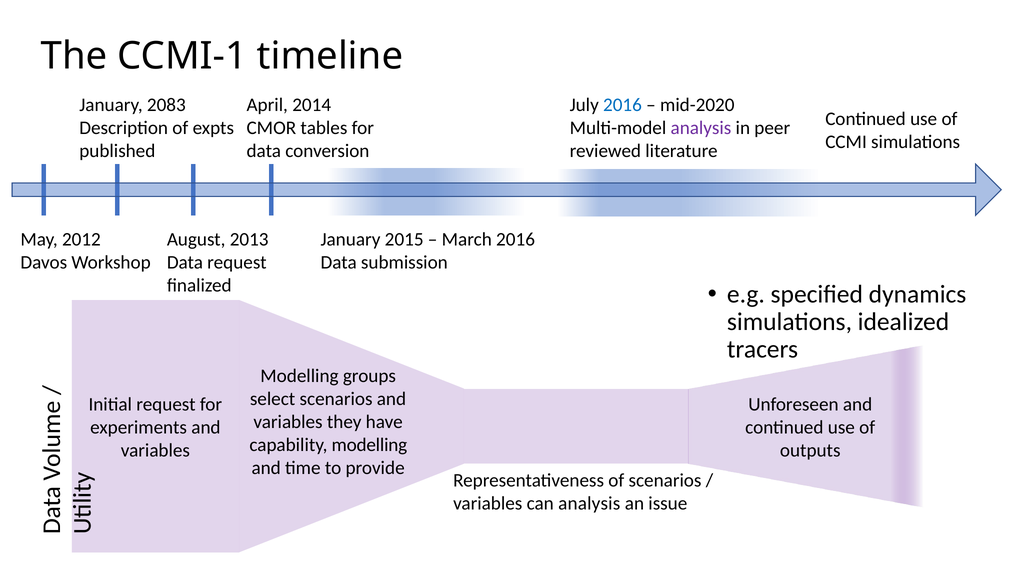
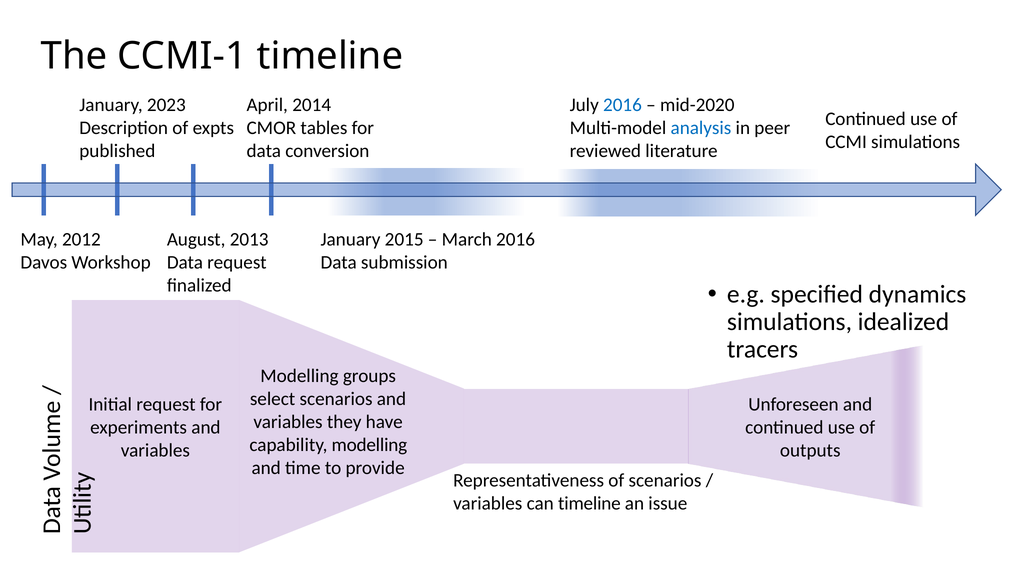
2083: 2083 -> 2023 (166, 105)
analysis colour: purple -> blue (701, 128)
can analysis: analysis -> timeline (589, 503)
